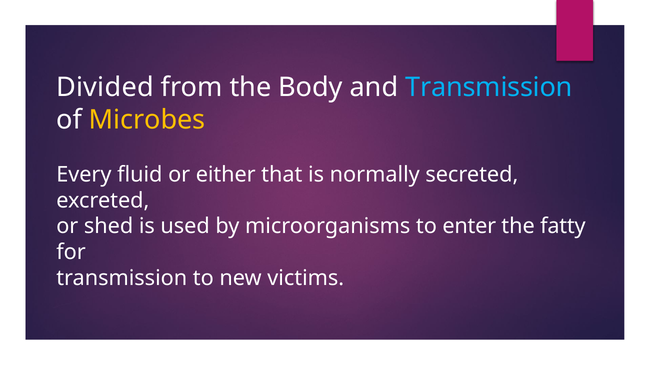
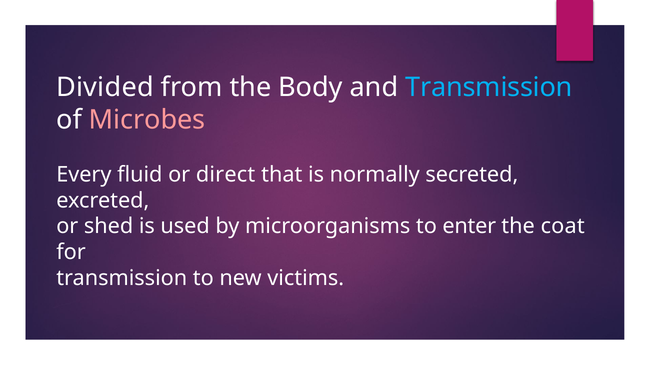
Microbes colour: yellow -> pink (147, 120)
either: either -> direct (226, 175)
fatty: fatty -> coat (563, 227)
